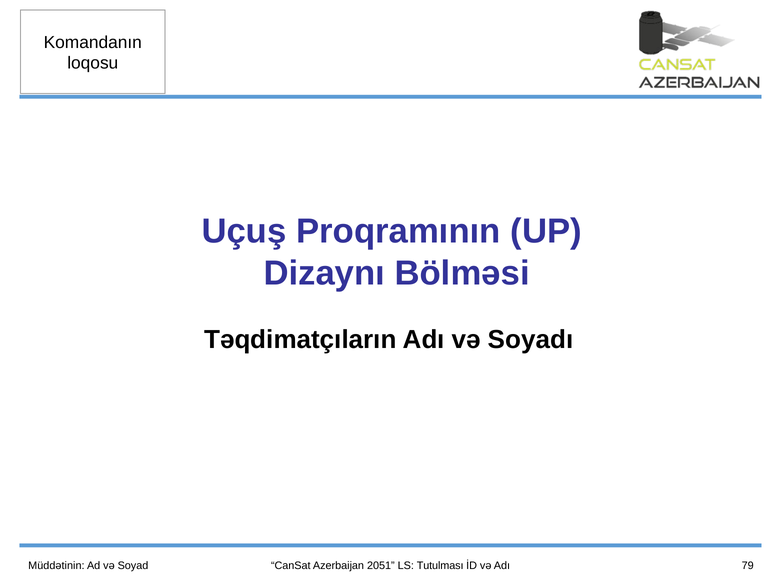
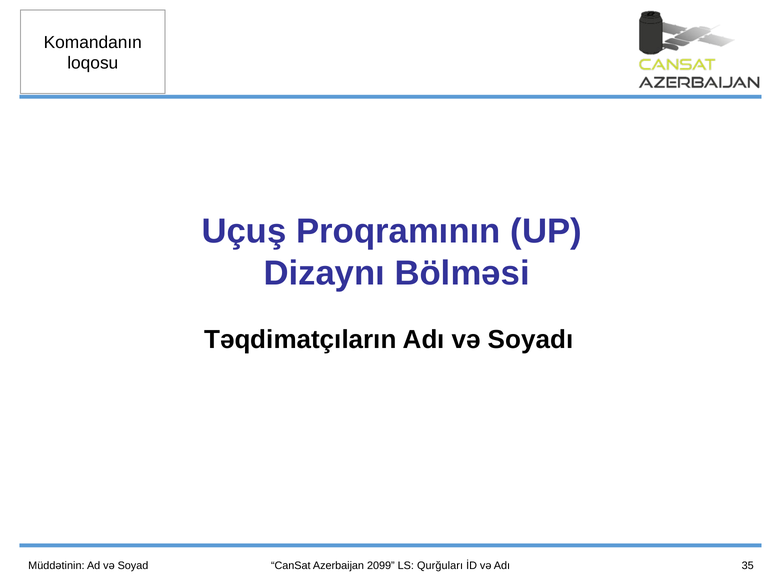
2051: 2051 -> 2099 (381, 566)
Tutulması: Tutulması -> Qurğuları (440, 566)
79: 79 -> 35 (748, 566)
